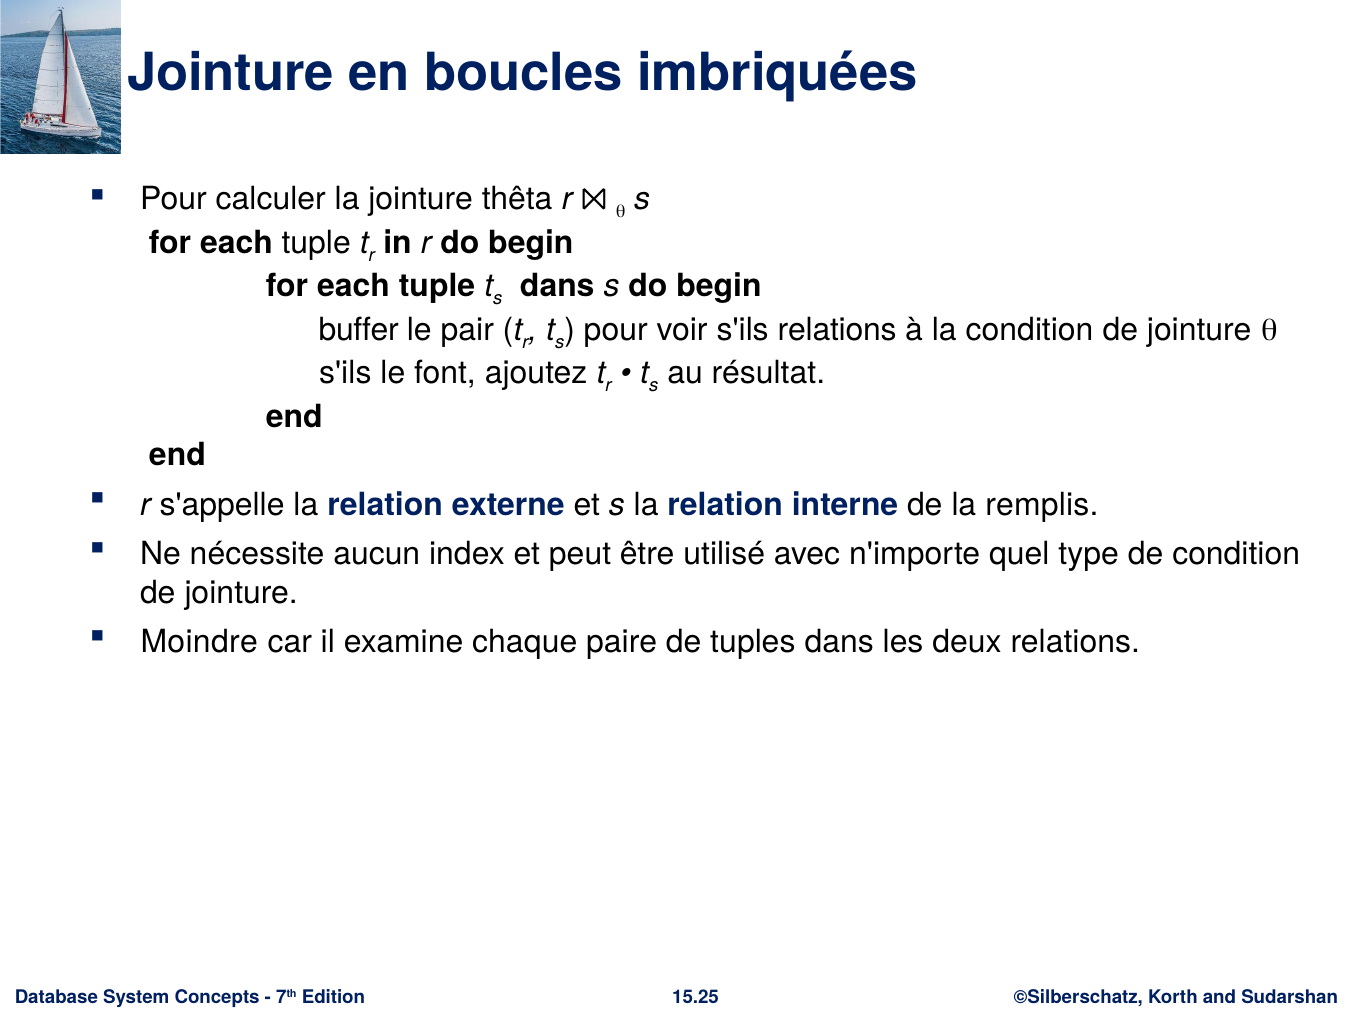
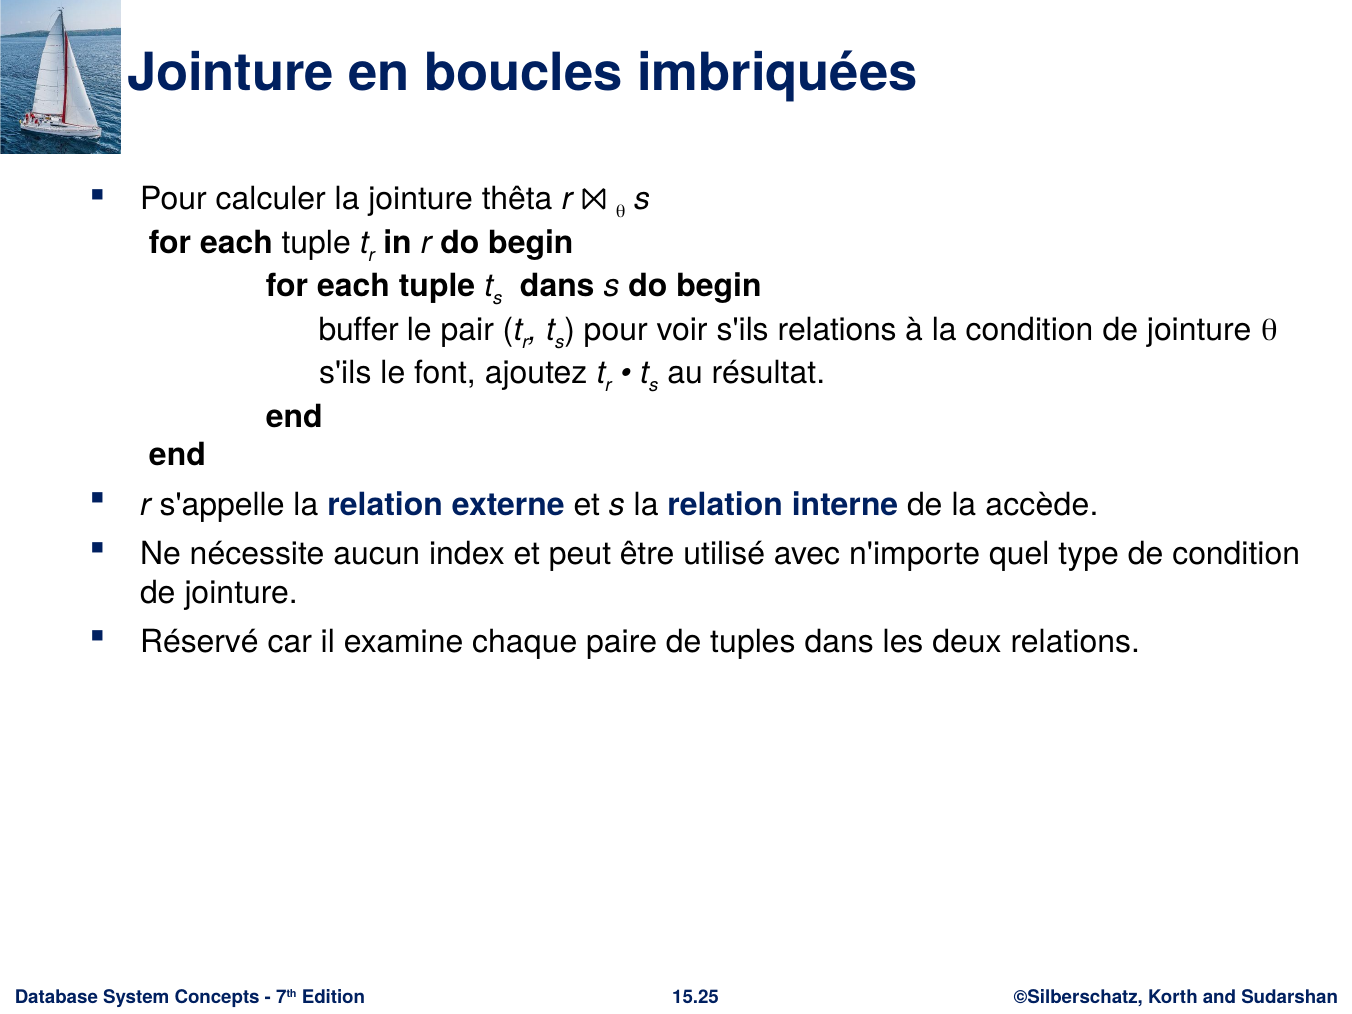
remplis: remplis -> accède (1042, 505)
Moindre: Moindre -> Réservé (199, 642)
